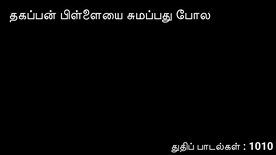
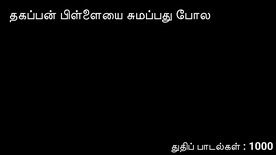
1010: 1010 -> 1000 (261, 147)
